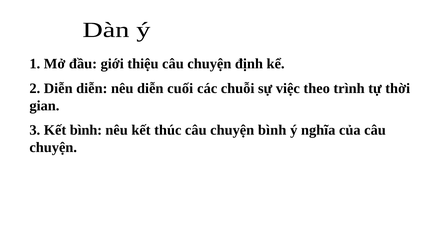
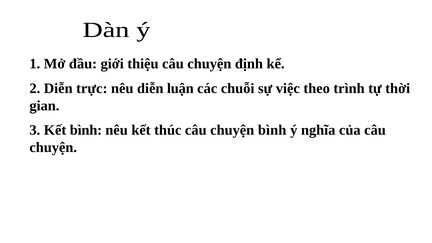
Diễn diễn: diễn -> trực (92, 88)
cuối: cuối -> luận (180, 88)
